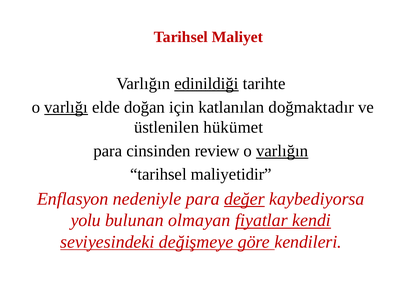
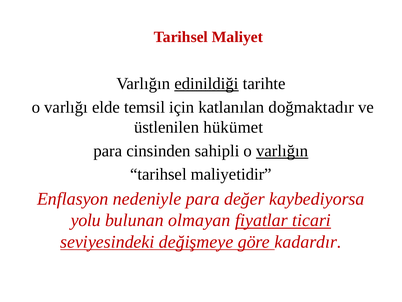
varlığı underline: present -> none (66, 107)
doğan: doğan -> temsil (145, 107)
review: review -> sahipli (217, 151)
değer underline: present -> none (244, 198)
kendi: kendi -> ticari (312, 220)
kendileri: kendileri -> kadardır (308, 241)
